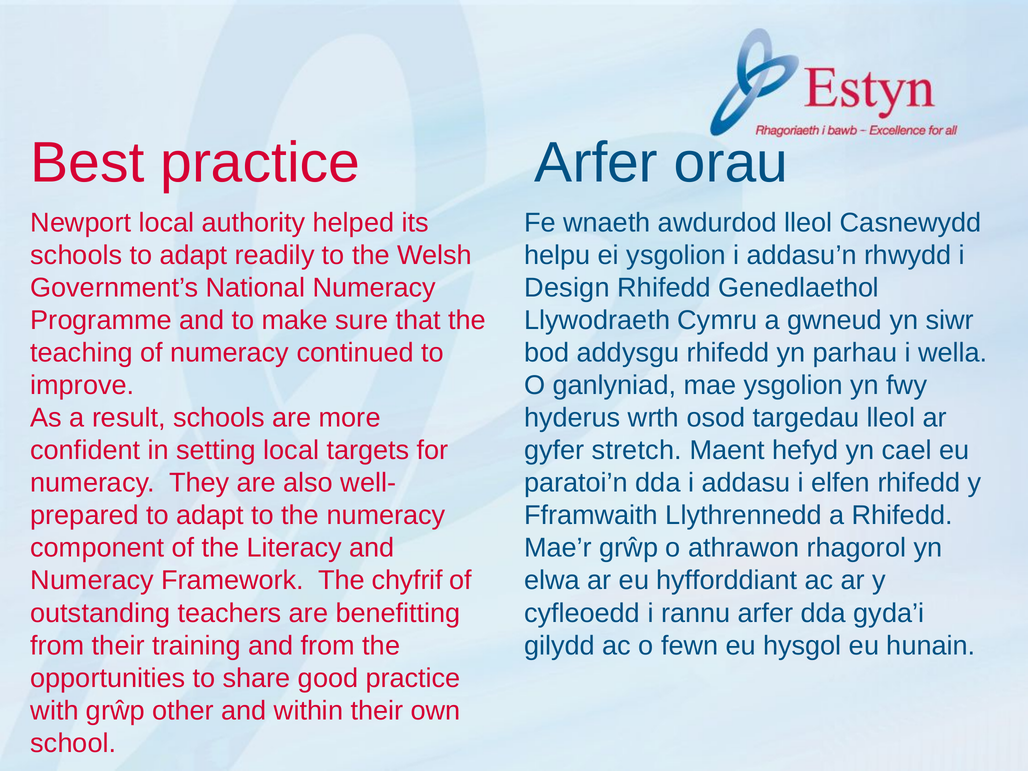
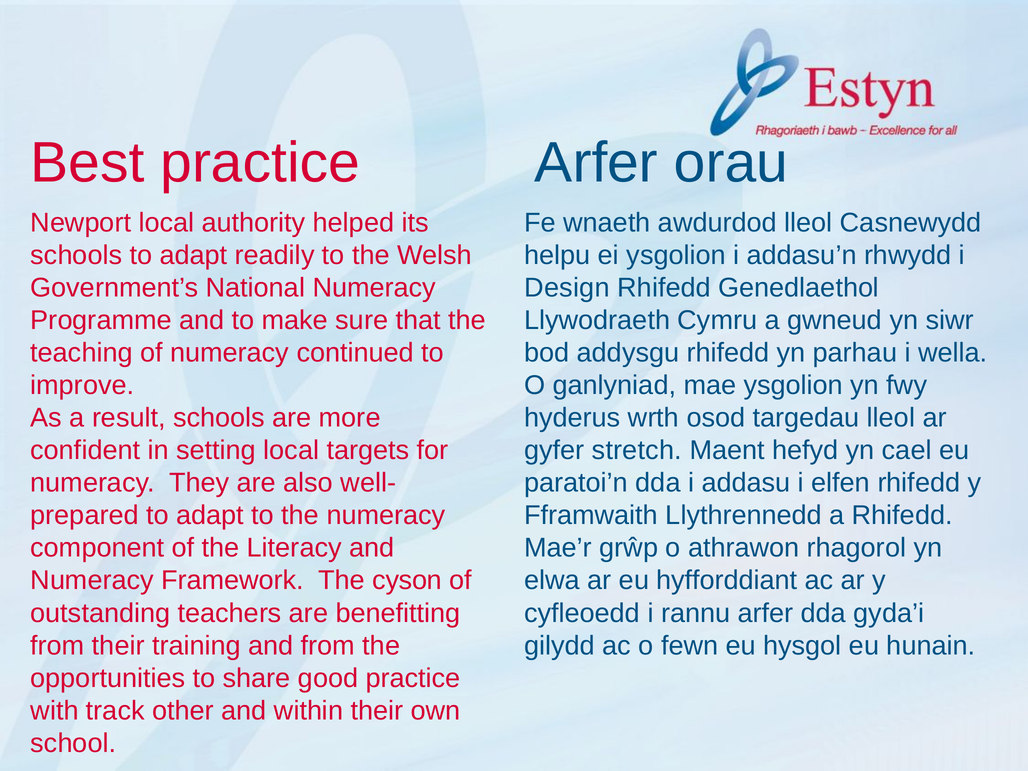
chyfrif: chyfrif -> cyson (407, 581)
with grŵp: grŵp -> track (115, 711)
